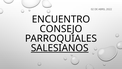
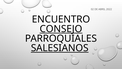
CONSEJO underline: none -> present (61, 29)
